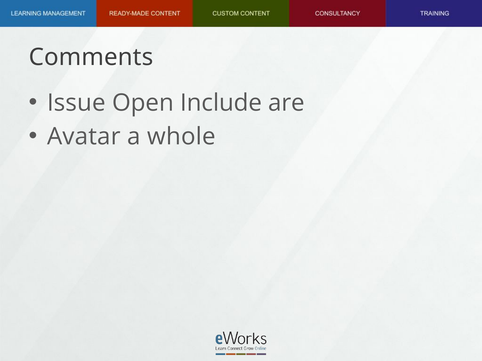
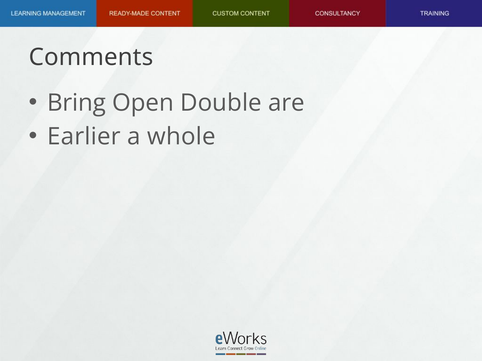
Issue: Issue -> Bring (76, 103)
Include: Include -> Double (221, 103)
Avatar: Avatar -> Earlier (84, 137)
